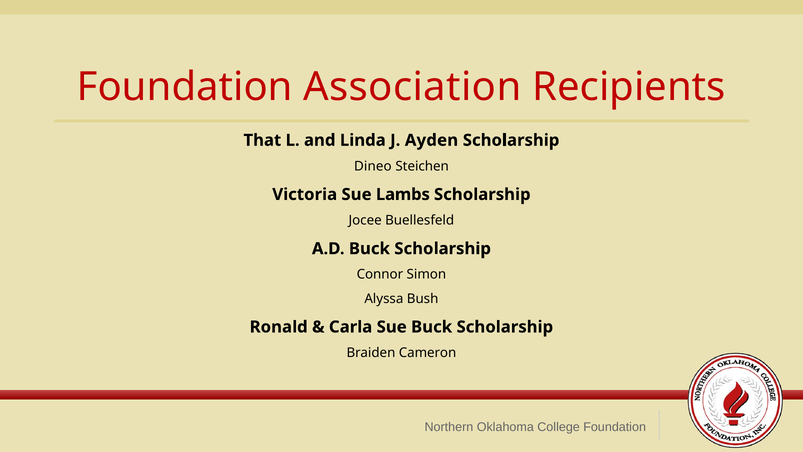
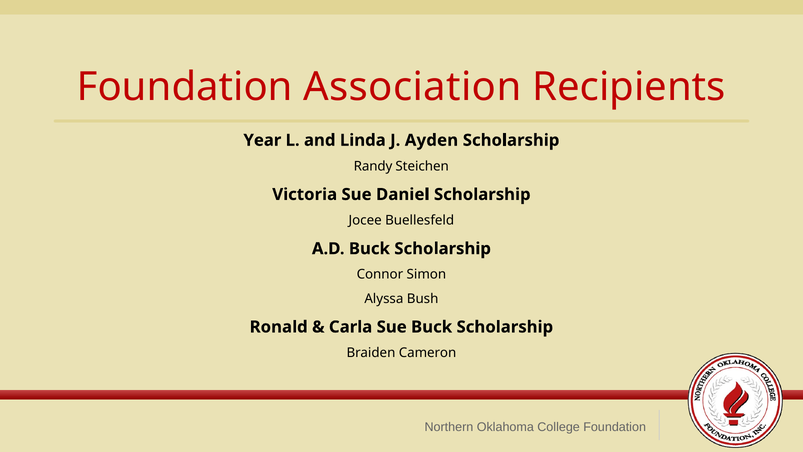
That: That -> Year (262, 140)
Dineo: Dineo -> Randy (373, 166)
Lambs: Lambs -> Daniel (403, 194)
